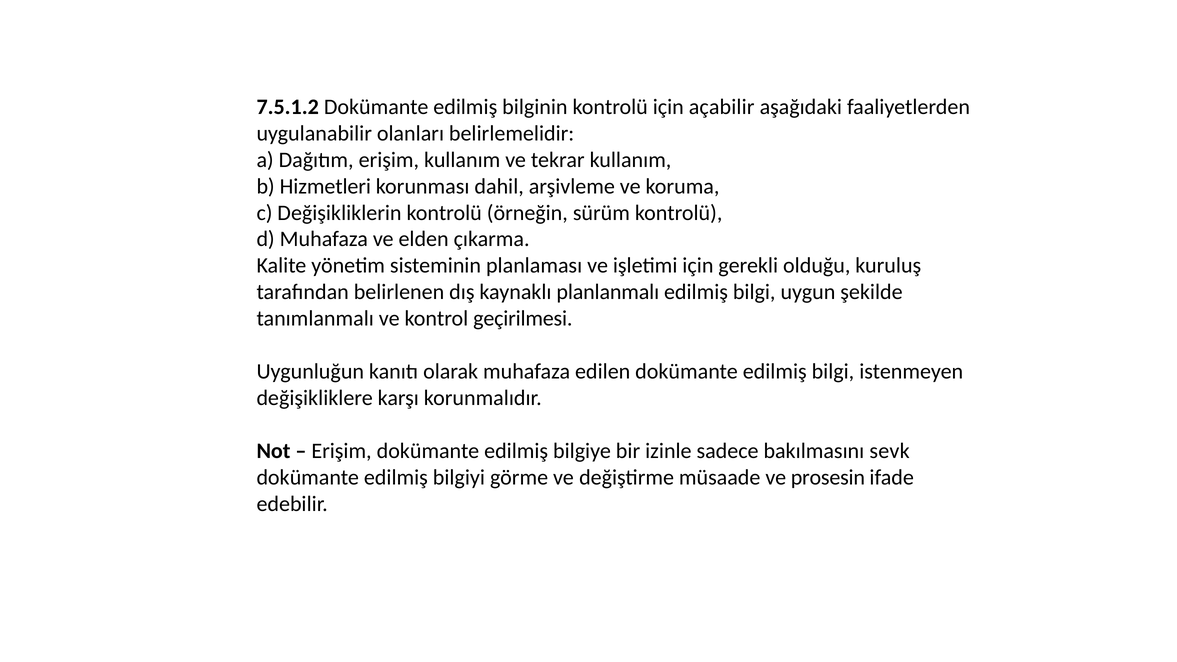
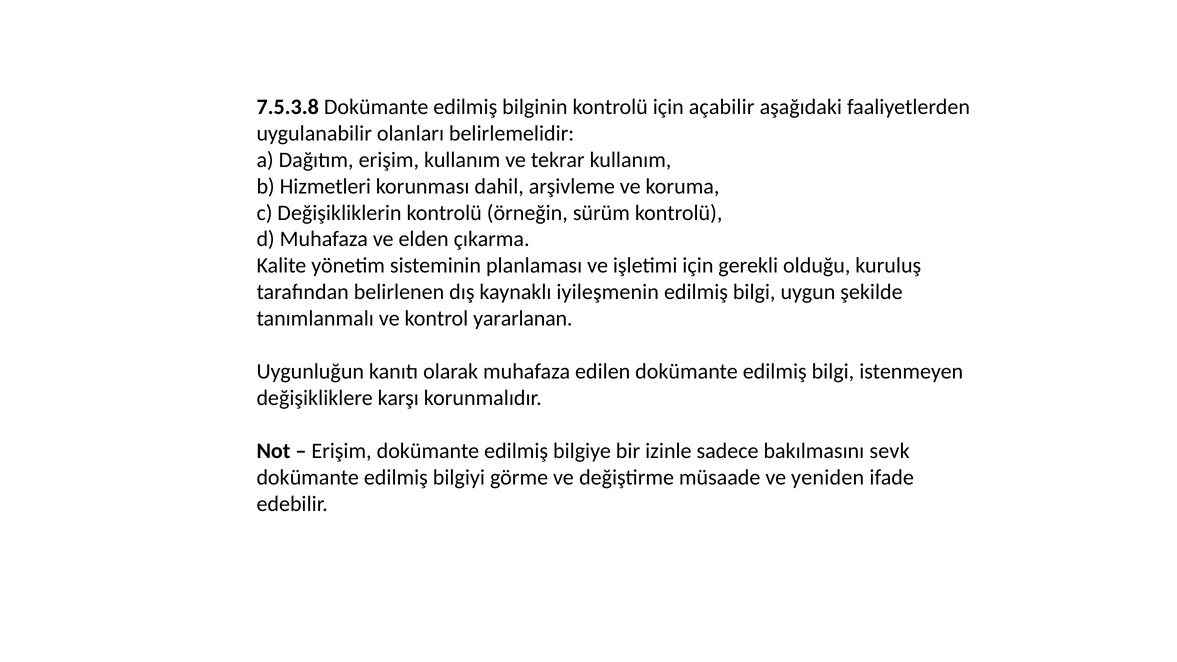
7.5.1.2: 7.5.1.2 -> 7.5.3.8 (288, 107)
planlanmalı: planlanmalı -> iyileşmenin (608, 292)
geçirilmesi: geçirilmesi -> yararlanan (523, 319)
prosesin: prosesin -> yeniden (828, 478)
